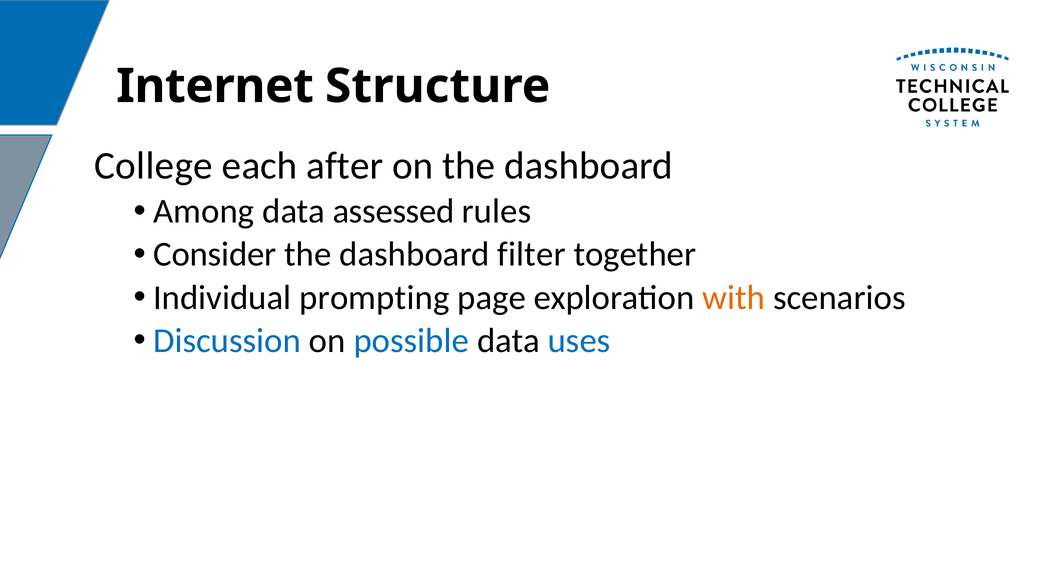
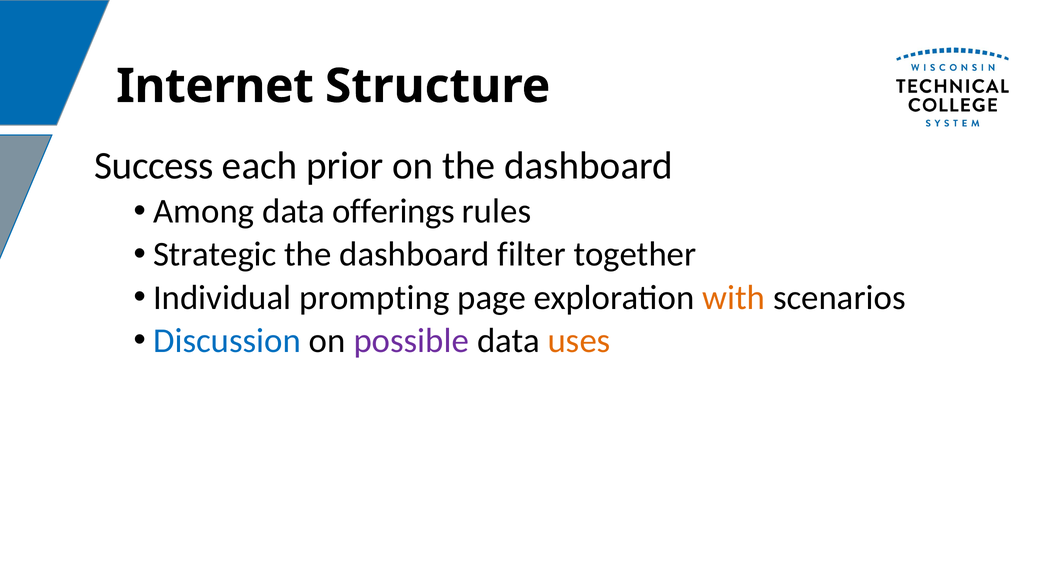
College: College -> Success (154, 166)
after: after -> prior (345, 166)
assessed: assessed -> offerings (393, 211)
Consider: Consider -> Strategic (215, 254)
possible colour: blue -> purple (411, 341)
uses colour: blue -> orange (579, 341)
